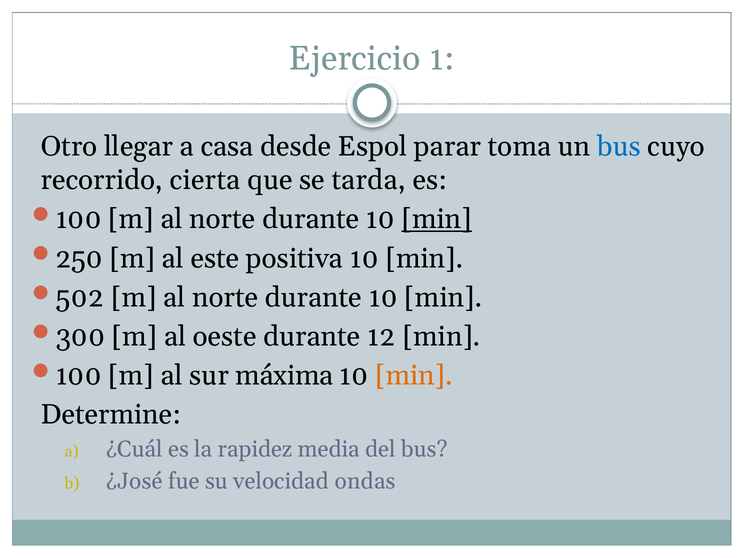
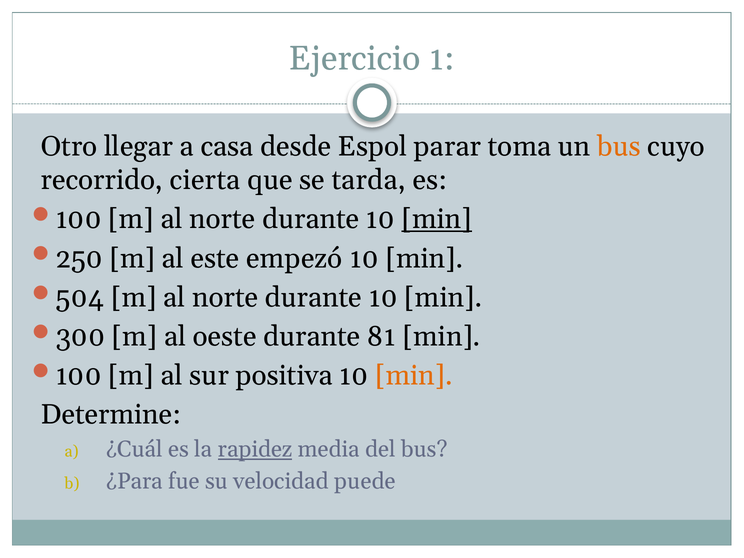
bus colour: blue -> orange (619, 147)
positiva: positiva -> empezó (294, 258)
502: 502 -> 504 (80, 297)
12: 12 -> 81 (381, 337)
máxima: máxima -> positiva (284, 376)
rapidez underline: none -> present (255, 449)
¿José: ¿José -> ¿Para (135, 481)
ondas: ondas -> puede (365, 481)
